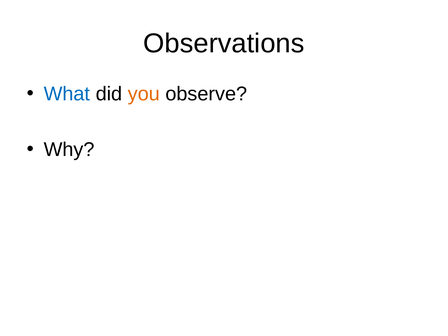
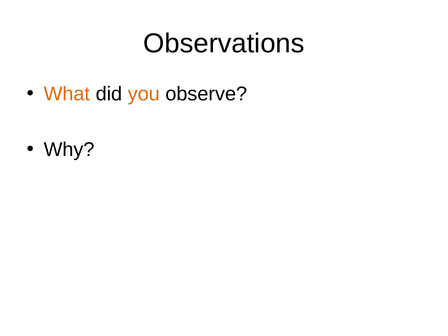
What colour: blue -> orange (67, 94)
